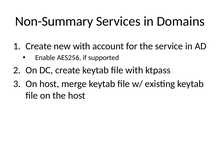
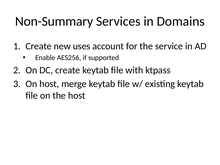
new with: with -> uses (82, 46)
